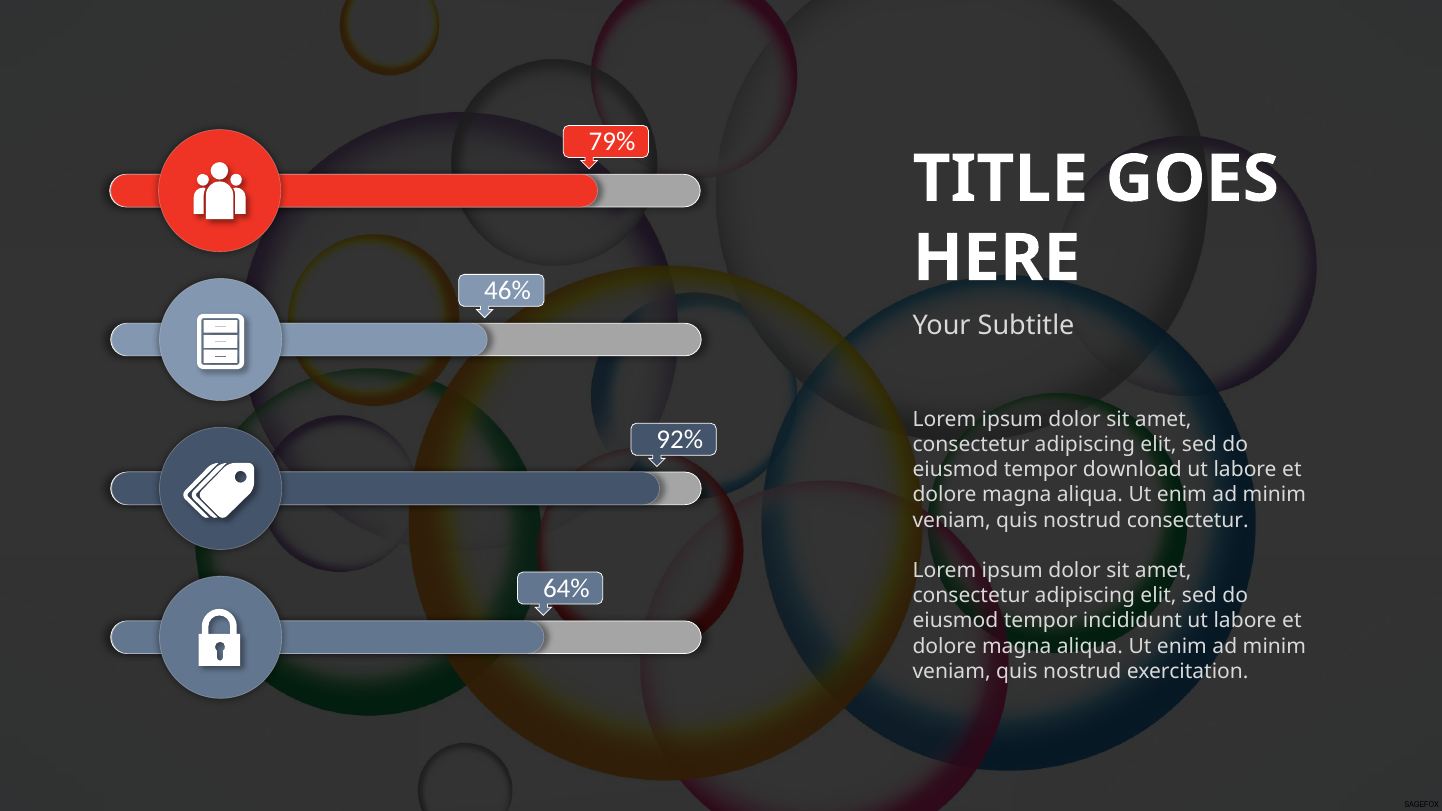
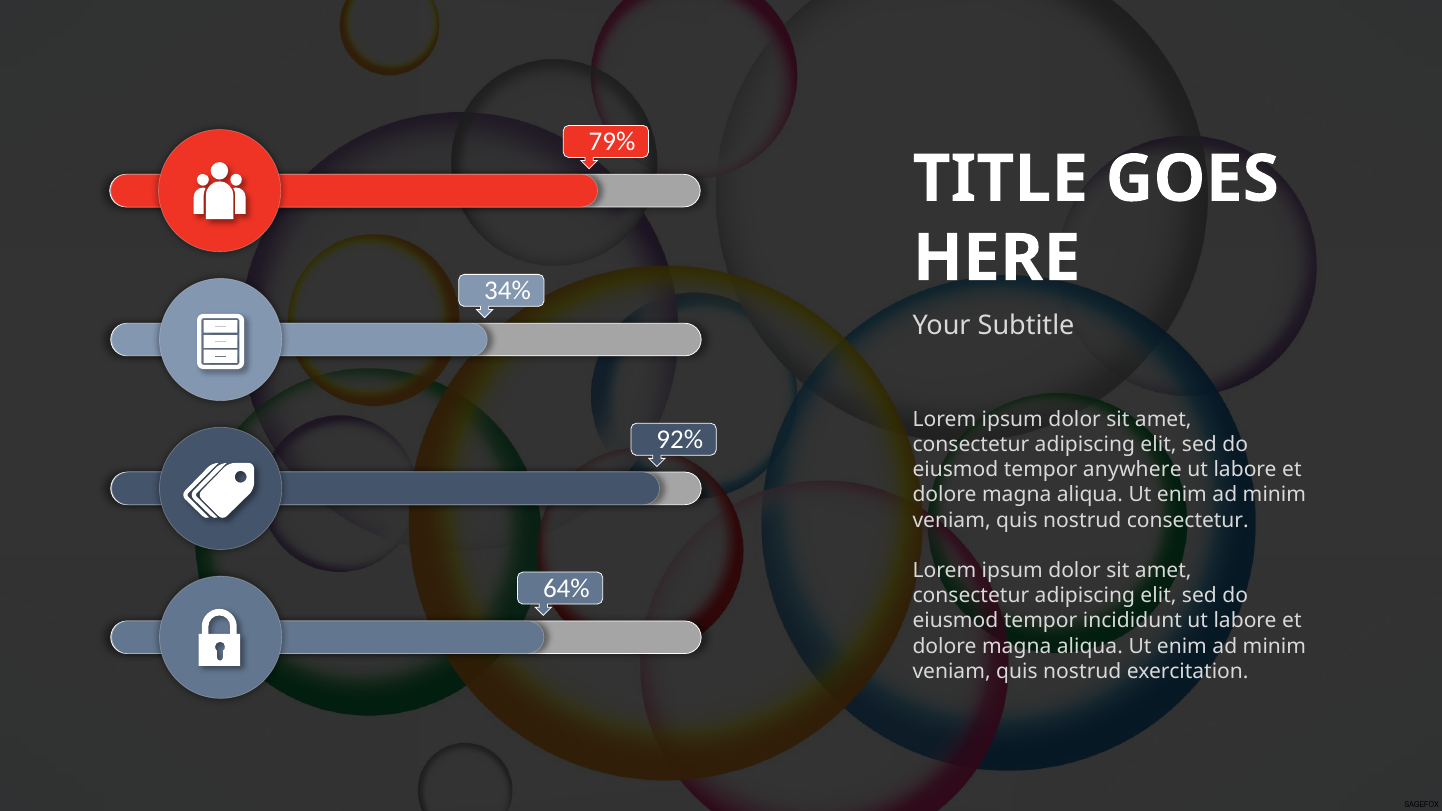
46%: 46% -> 34% (508, 291)
download: download -> anywhere (1132, 470)
